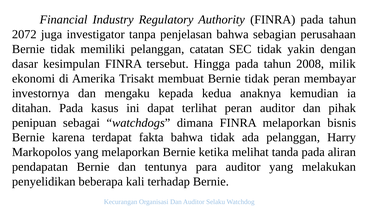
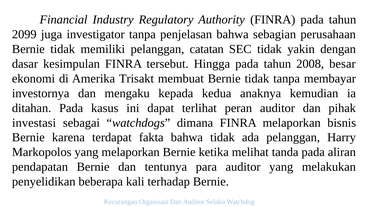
2072: 2072 -> 2099 (24, 34)
milik: milik -> besar (342, 64)
tidak peran: peran -> tanpa (287, 79)
penipuan: penipuan -> investasi (34, 123)
